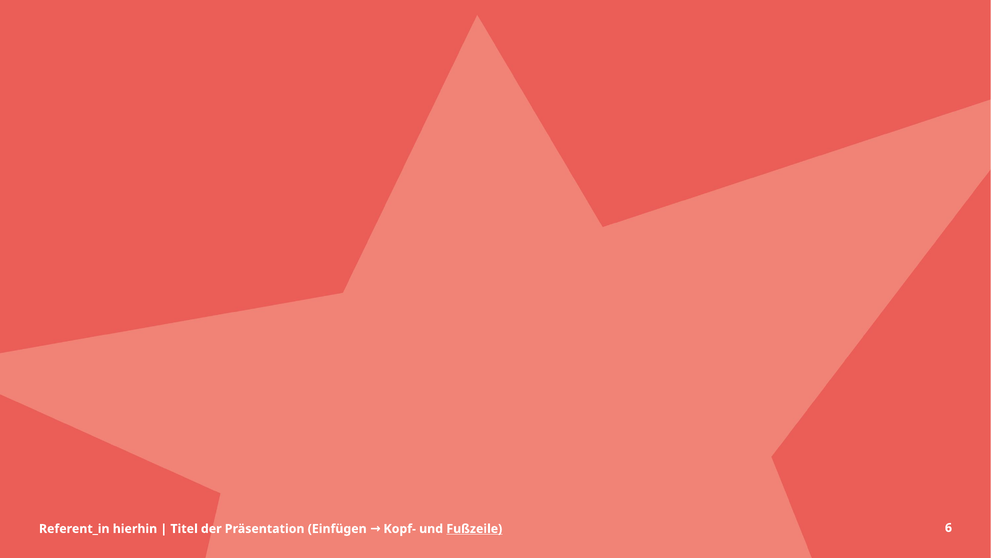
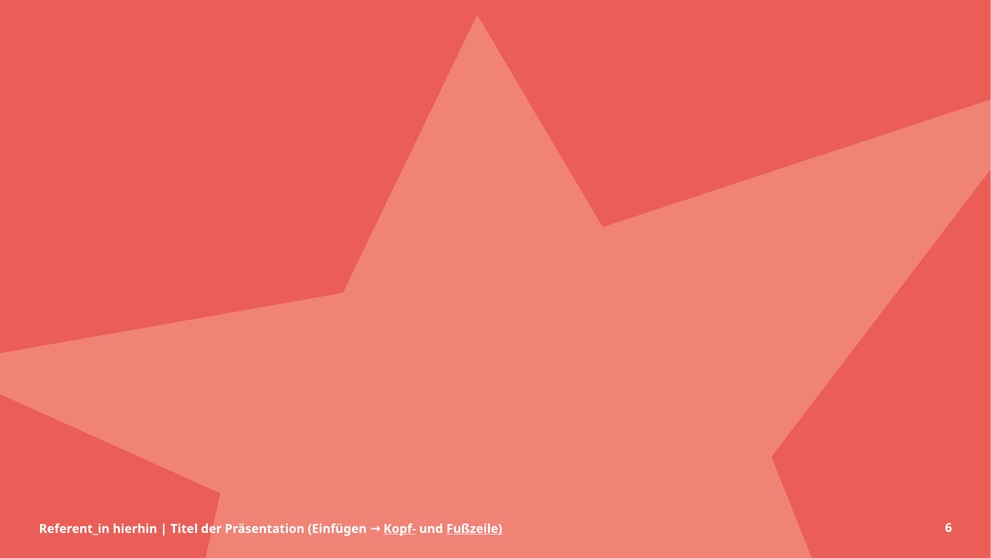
Kopf- underline: none -> present (400, 528)
